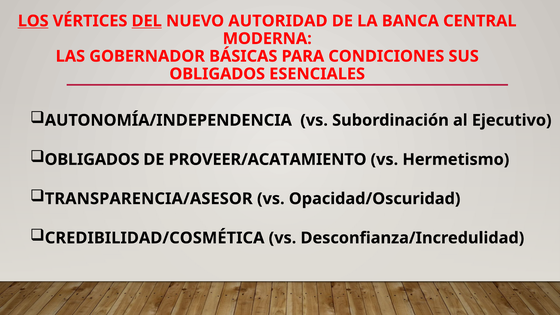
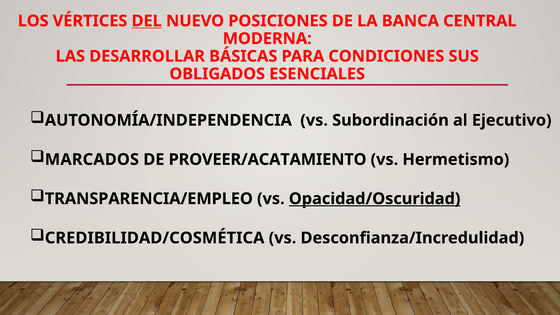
LOS underline: present -> none (33, 21)
AUTORIDAD: AUTORIDAD -> POSICIONES (278, 21)
GOBERNADOR: GOBERNADOR -> DESARROLLAR (147, 56)
OBLIGADOS: OBLIGADOS -> MARCADOS (92, 159)
TRANSPARENCIA/ASESOR: TRANSPARENCIA/ASESOR -> TRANSPARENCIA/EMPLEO (149, 199)
Opacidad/Oscuridad underline: none -> present (375, 199)
